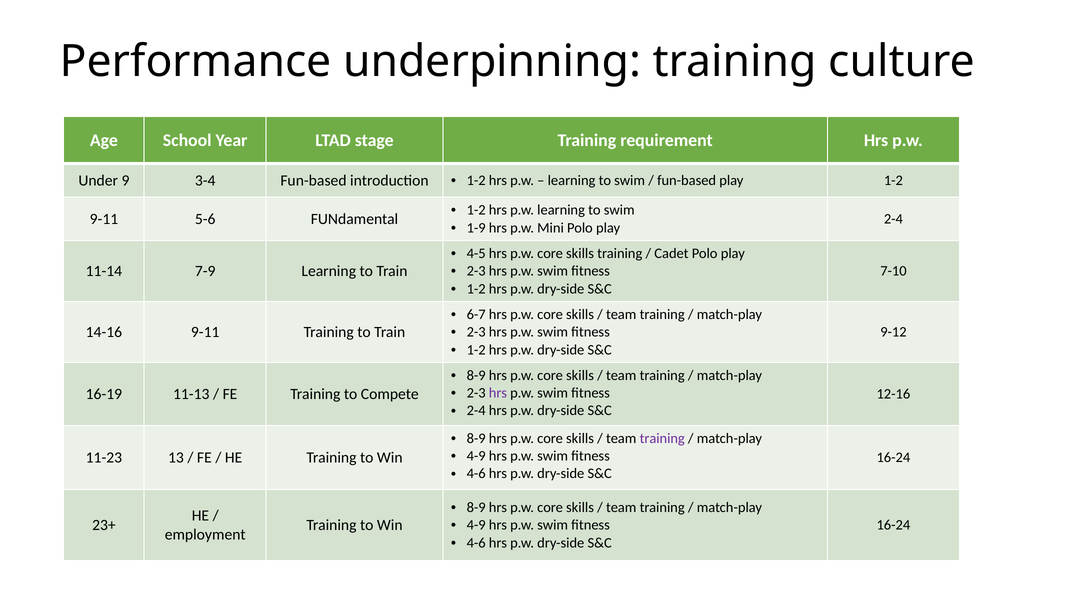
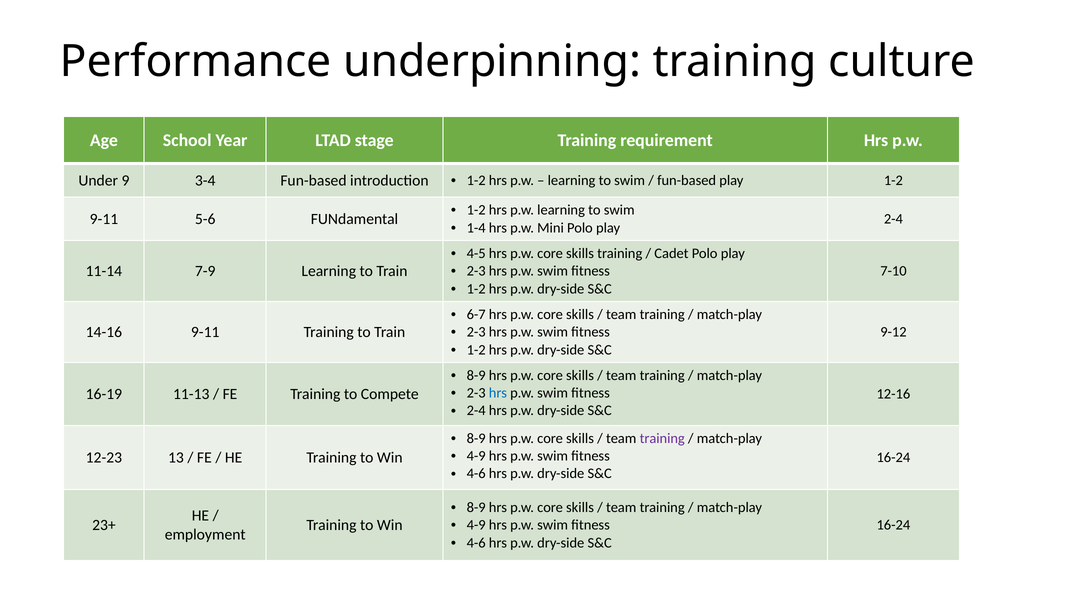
1-9: 1-9 -> 1-4 (476, 228)
hrs colour: purple -> blue (498, 393)
11-23: 11-23 -> 12-23 (104, 458)
